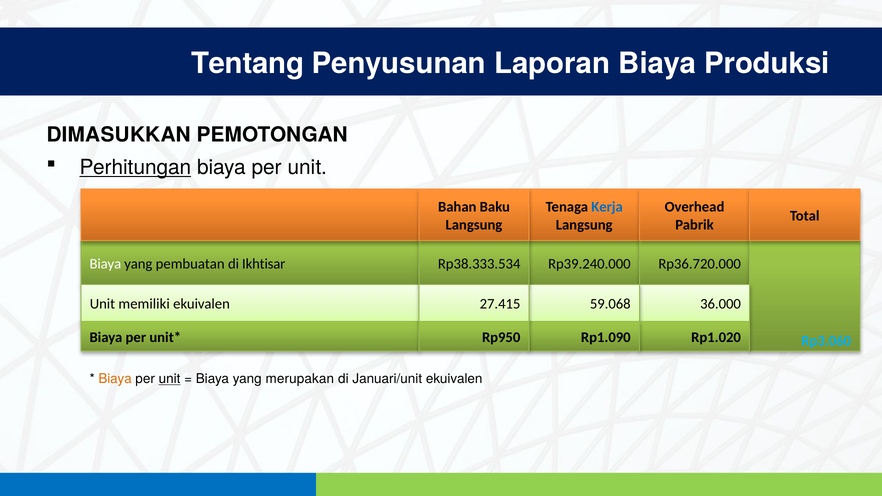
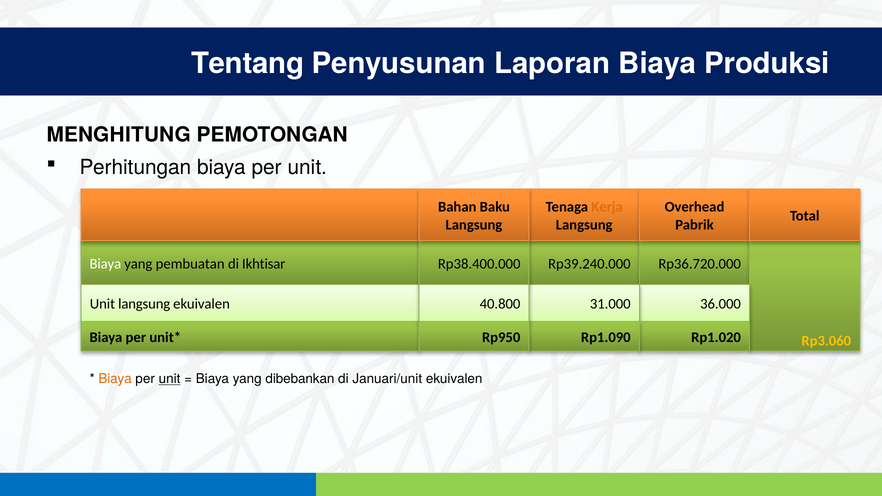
DIMASUKKAN: DIMASUKKAN -> MENGHITUNG (119, 135)
Perhitungan underline: present -> none (135, 168)
Kerja colour: blue -> orange (607, 207)
Rp38.333.534: Rp38.333.534 -> Rp38.400.000 (479, 264)
Unit memiliki: memiliki -> langsung (144, 304)
27.415: 27.415 -> 40.800 (500, 304)
59.068: 59.068 -> 31.000 (610, 304)
Rp3.060 colour: light blue -> yellow (826, 341)
merupakan: merupakan -> dibebankan (300, 379)
